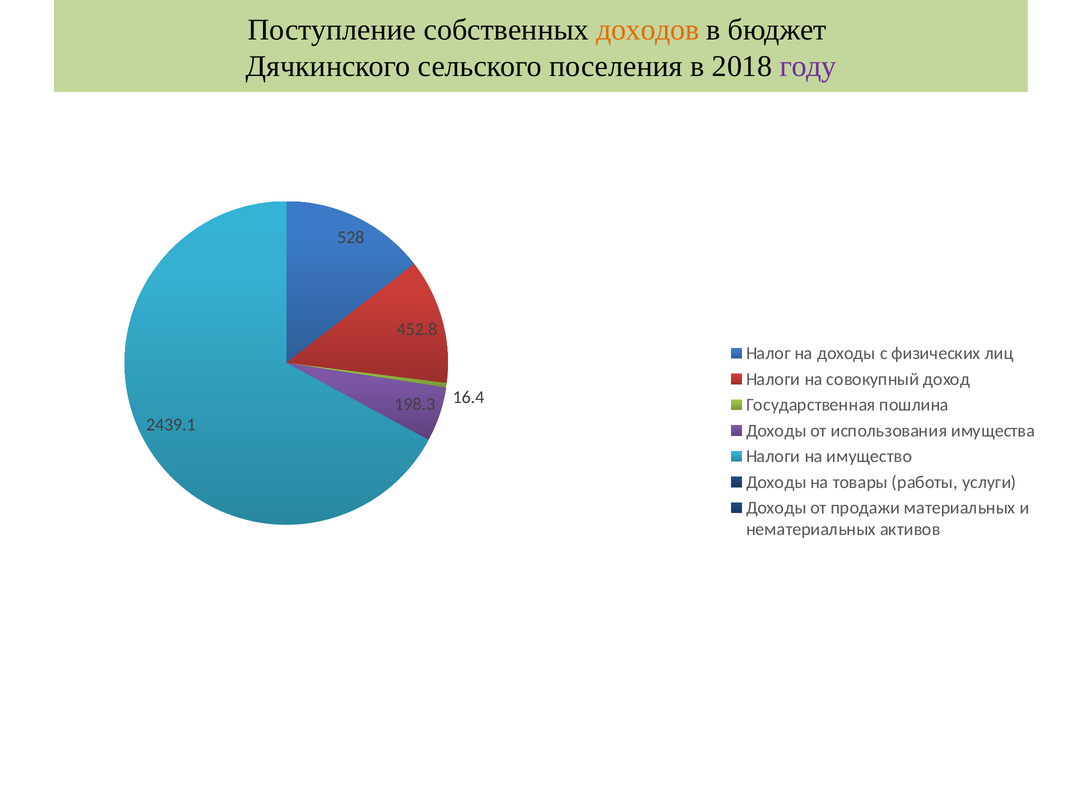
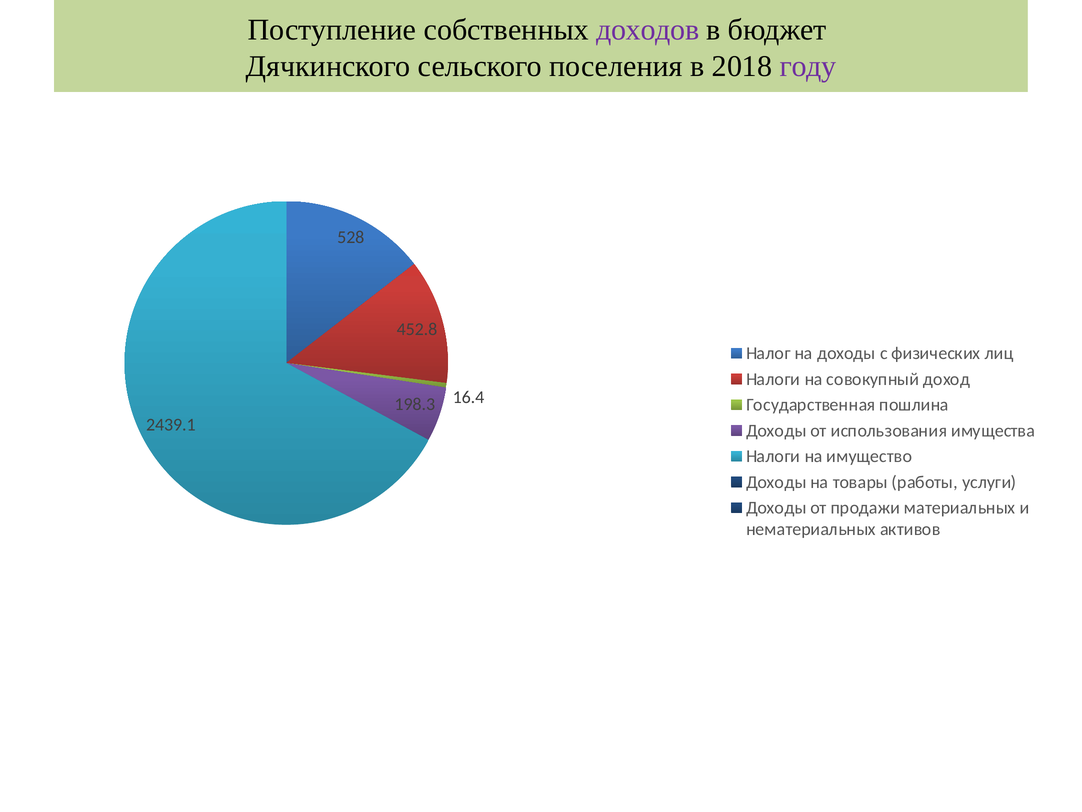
доходов colour: orange -> purple (648, 30)
